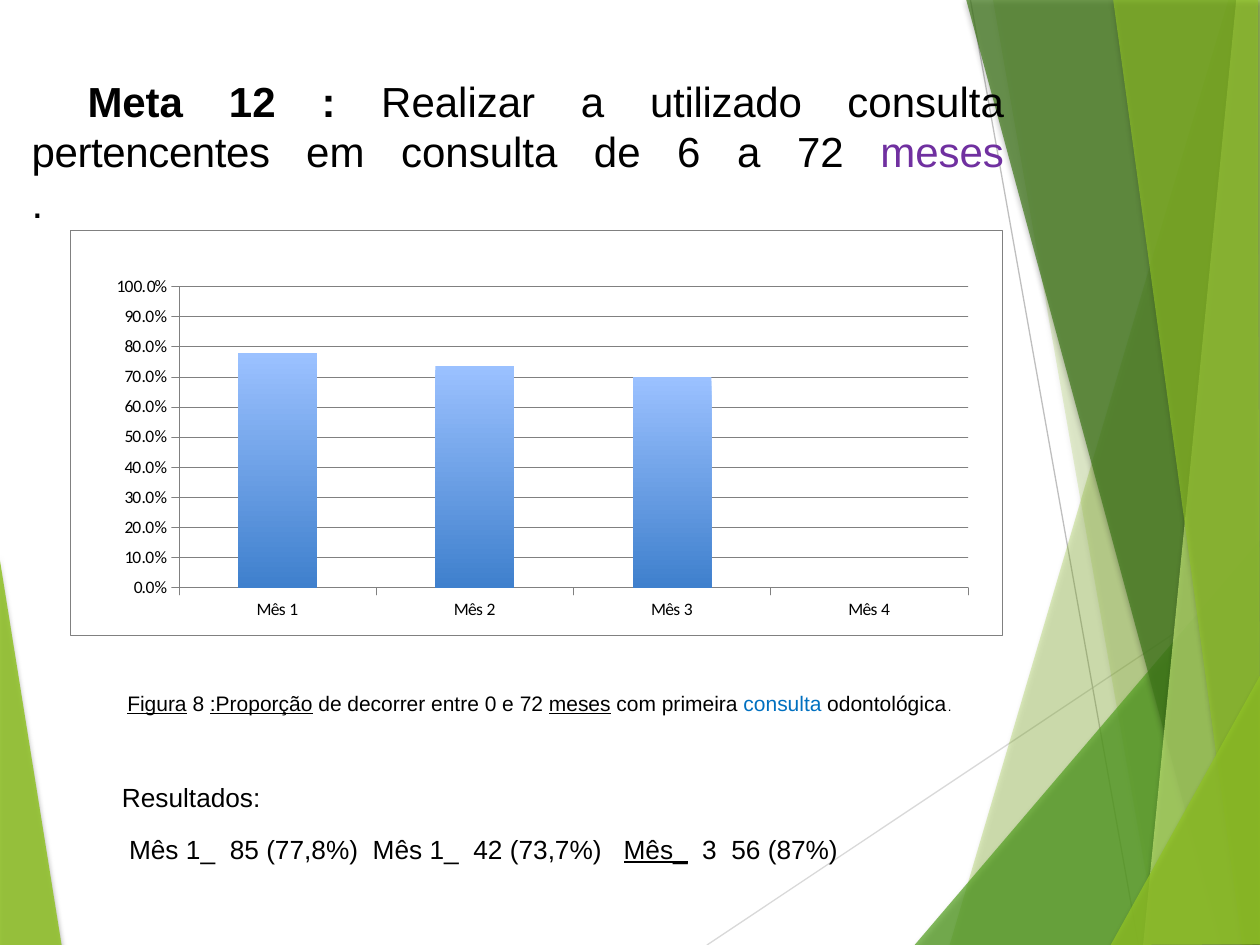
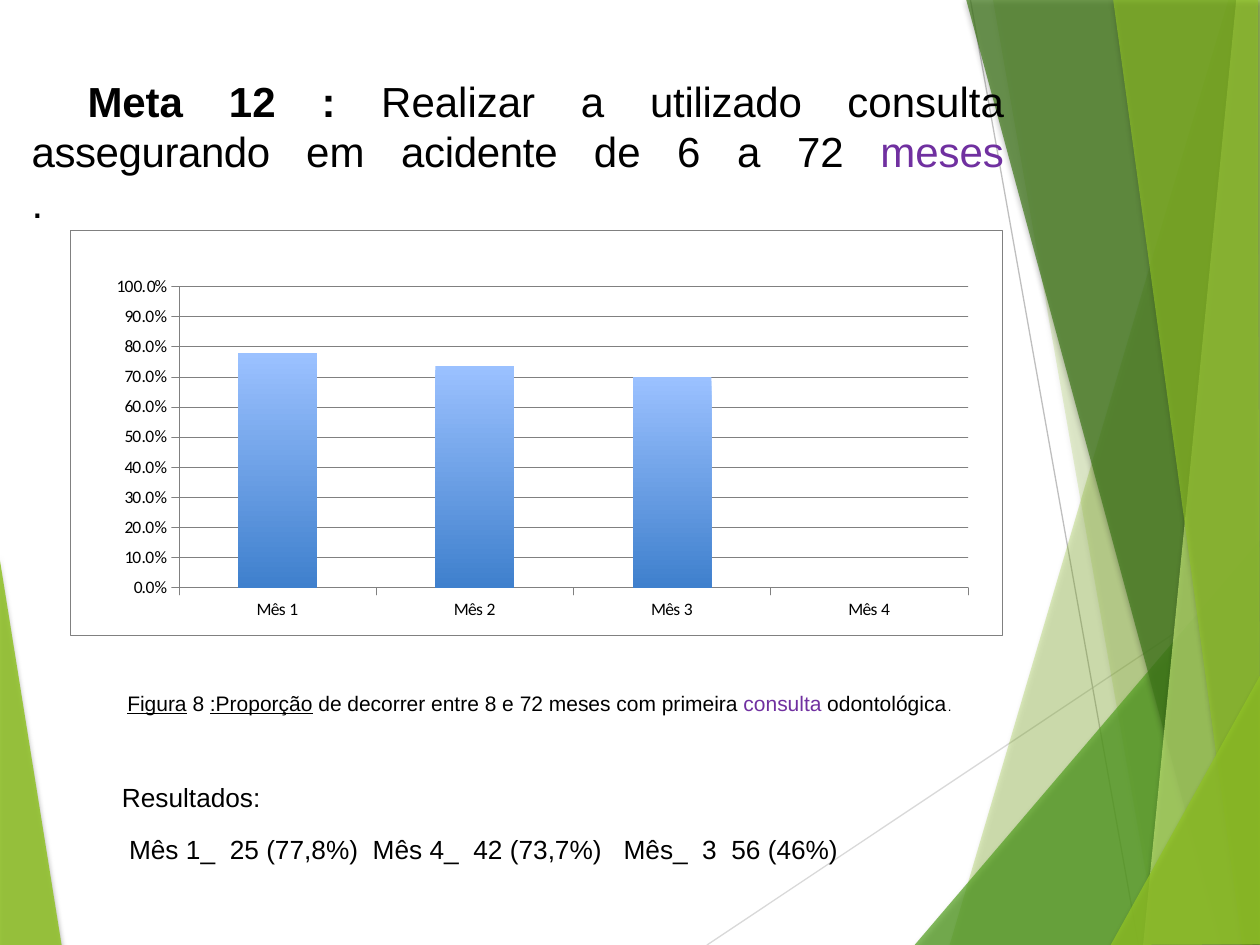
pertencentes: pertencentes -> assegurando (151, 154)
em consulta: consulta -> acidente (479, 154)
entre 0: 0 -> 8 (491, 704)
meses underline: present -> none (580, 704)
consulta colour: blue -> purple (782, 704)
85: 85 -> 25 (244, 851)
77,8% Mês 1_: 1_ -> 4_ (444, 851)
Mês_ underline: present -> none (656, 851)
87%: 87% -> 46% (803, 851)
